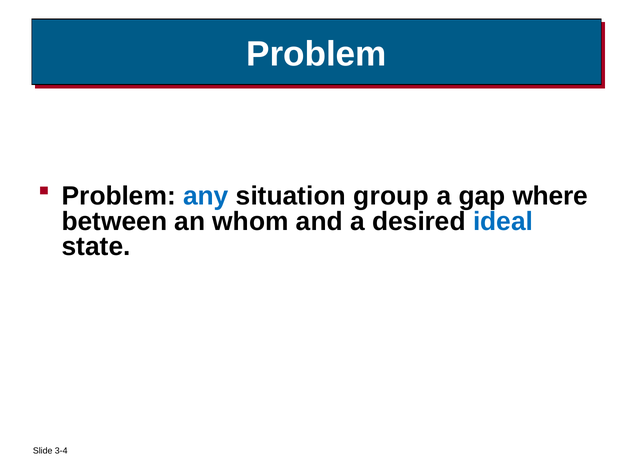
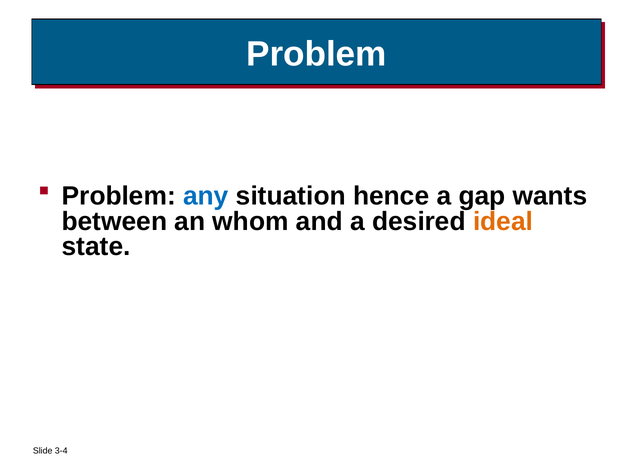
group: group -> hence (391, 196)
where: where -> wants (550, 196)
ideal colour: blue -> orange (503, 221)
